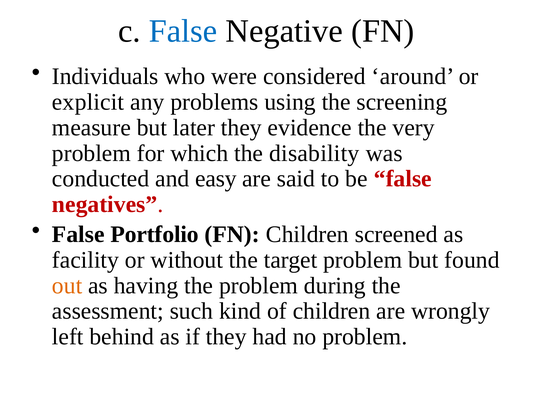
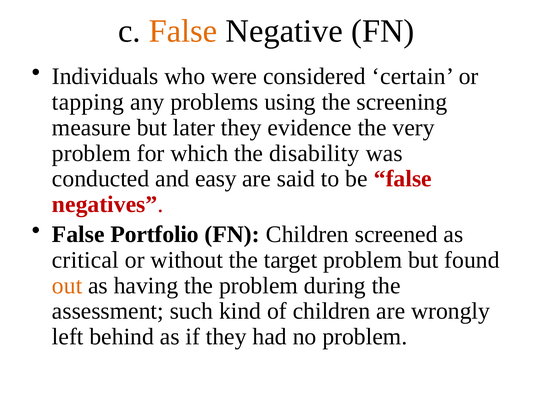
False colour: blue -> orange (183, 31)
around: around -> certain (413, 76)
explicit: explicit -> tapping (88, 102)
facility: facility -> critical (85, 260)
